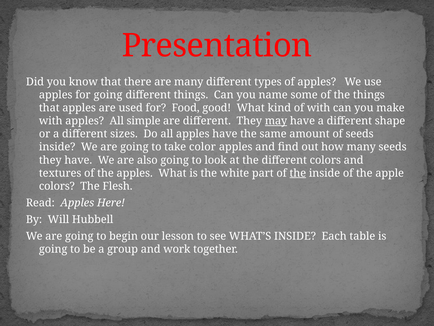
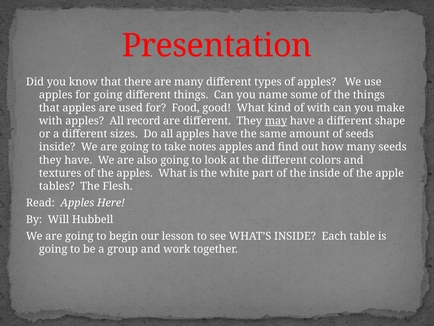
simple: simple -> record (144, 121)
color: color -> notes (203, 147)
the underline: present -> none (298, 173)
colors: colors -> tables (57, 186)
